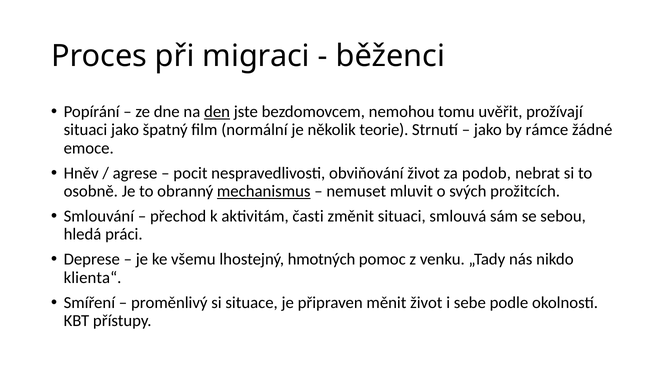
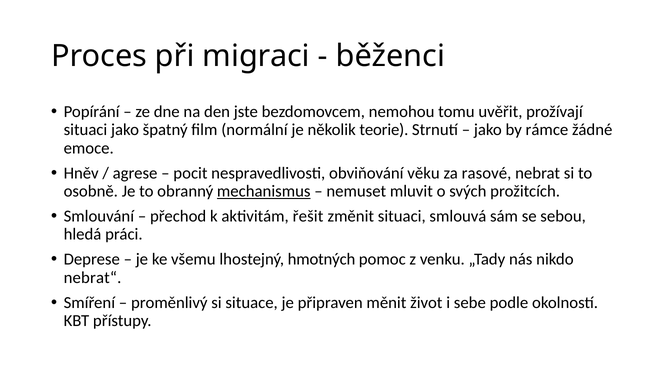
den underline: present -> none (217, 112)
obviňování život: život -> věku (424, 173)
podob: podob -> rasové (486, 173)
časti: časti -> řešit (308, 216)
klienta“: klienta“ -> nebrat“ (93, 277)
